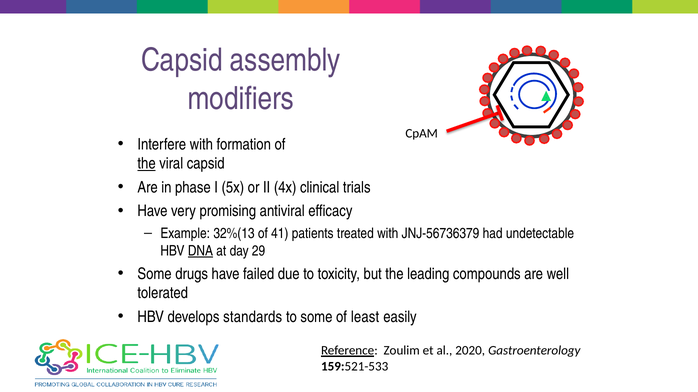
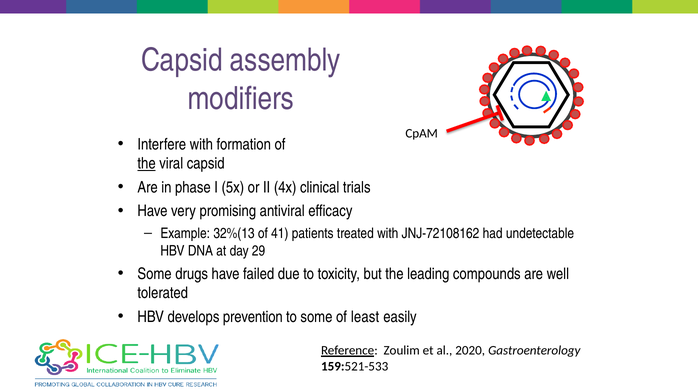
JNJ-56736379: JNJ-56736379 -> JNJ-72108162 (441, 234)
DNA underline: present -> none (200, 251)
standards: standards -> prevention (253, 317)
